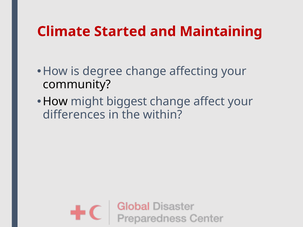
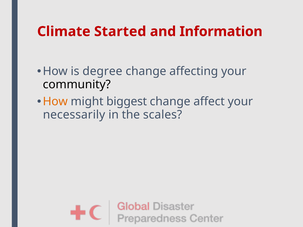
Maintaining: Maintaining -> Information (221, 32)
How colour: black -> orange (55, 102)
differences: differences -> necessarily (74, 115)
within: within -> scales (163, 115)
